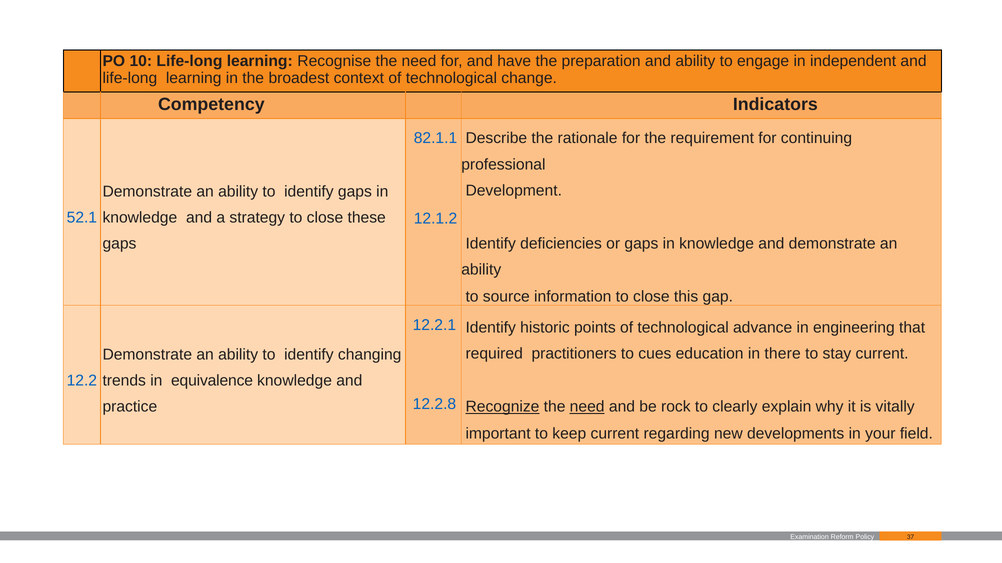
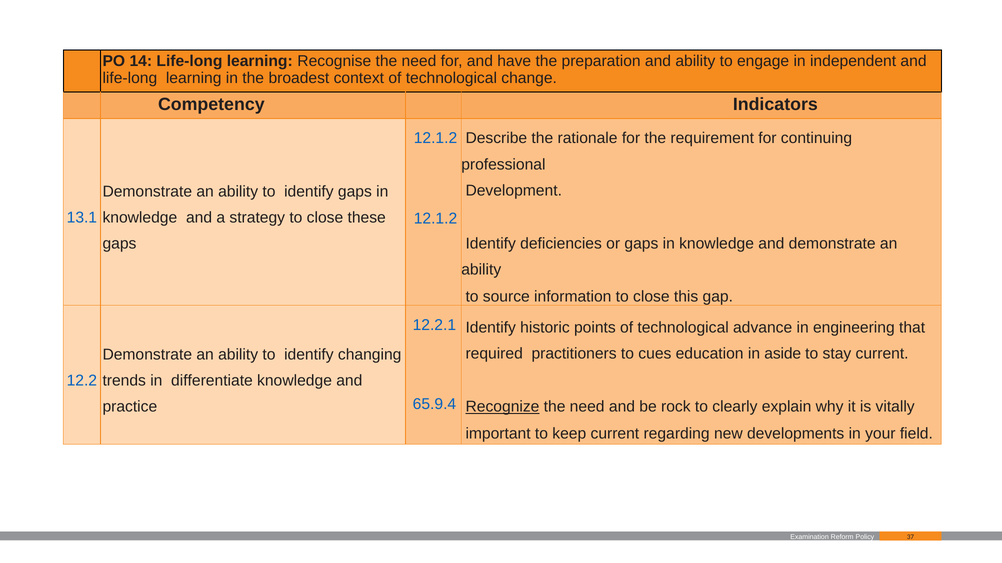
10: 10 -> 14 (141, 61)
82.1.1: 82.1.1 -> 12.1.2 (435, 138)
52.1: 52.1 -> 13.1 (82, 218)
there: there -> aside (783, 354)
equivalence: equivalence -> differentiate (212, 381)
12.2.8: 12.2.8 -> 65.9.4 (434, 405)
need underline: present -> none (587, 407)
